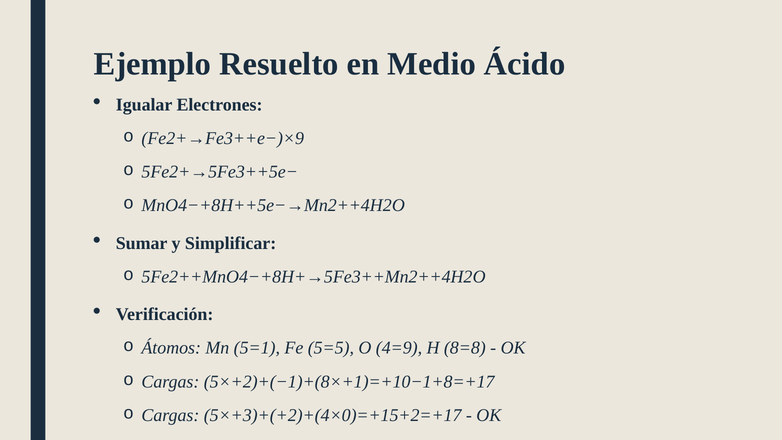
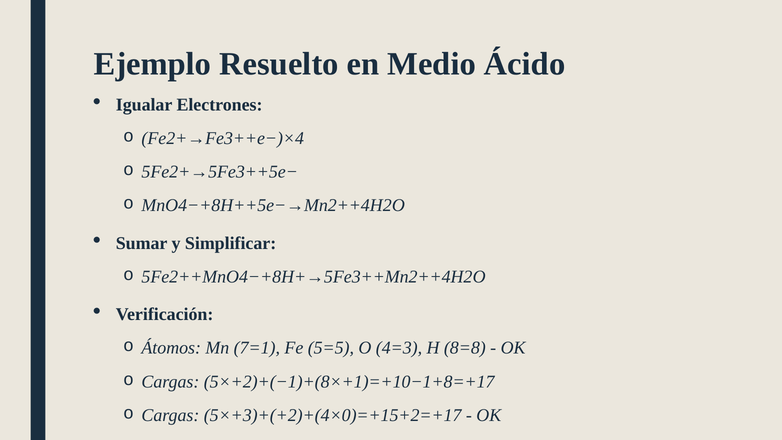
Fe2+→Fe3++e−)×9: Fe2+→Fe3++e−)×9 -> Fe2+→Fe3++e−)×4 (223, 138)
5=1: 5=1 -> 7=1 (257, 348)
4=9: 4=9 -> 4=3 (399, 348)
